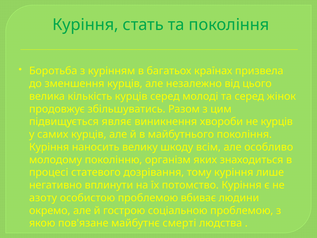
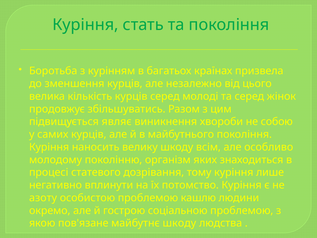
не курців: курців -> собою (277, 122)
вбиває: вбиває -> кашлю (198, 198)
майбутнє смерті: смерті -> шкоду (179, 223)
